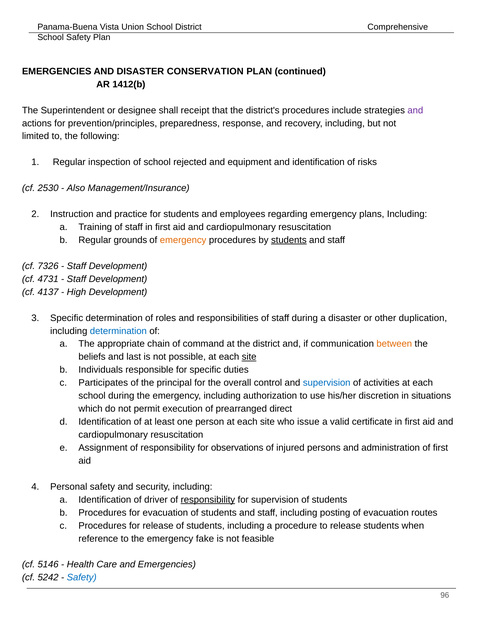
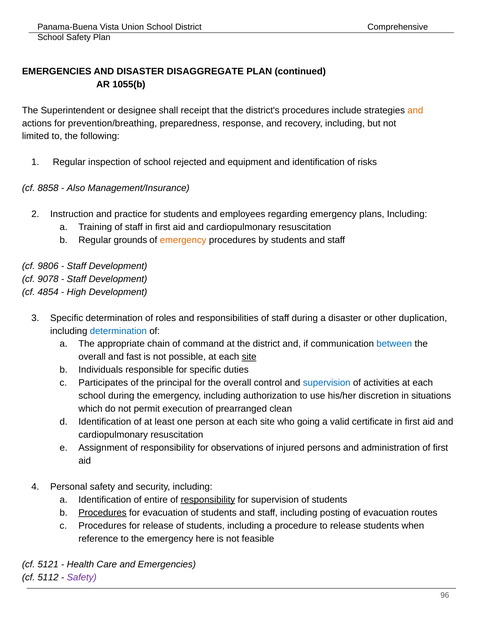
CONSERVATION: CONSERVATION -> DISAGGREGATE (205, 71)
1412(b: 1412(b -> 1055(b (129, 84)
and colour: purple -> orange (415, 110)
prevention/principles: prevention/principles -> prevention/breathing (113, 123)
2530: 2530 -> 8858 (48, 188)
students underline: present -> none (289, 240)
7326: 7326 -> 9806 (48, 266)
4731: 4731 -> 9078 (48, 279)
4137: 4137 -> 4854 (48, 292)
between colour: orange -> blue (394, 344)
beliefs: beliefs -> overall (92, 357)
last: last -> fast (134, 357)
direct: direct -> clean (281, 409)
issue: issue -> going (308, 422)
driver: driver -> entire (156, 500)
Procedures underline: none -> present (102, 513)
fake: fake -> here (205, 539)
5146: 5146 -> 5121 (48, 565)
5242: 5242 -> 5112 (48, 578)
Safety colour: blue -> purple (82, 578)
